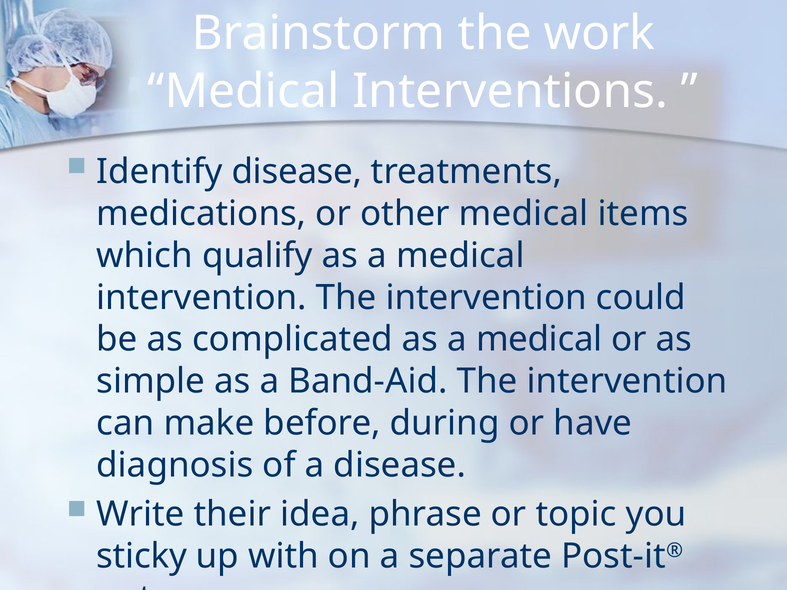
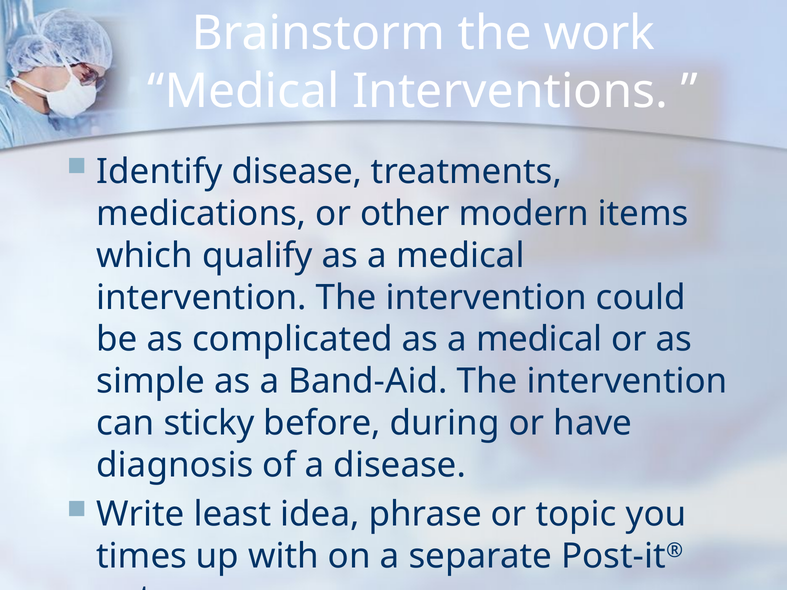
other medical: medical -> modern (524, 214)
make: make -> sticky (209, 424)
their: their -> least (232, 515)
sticky: sticky -> times (142, 557)
